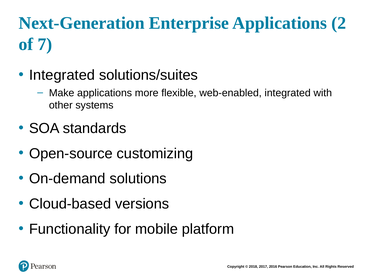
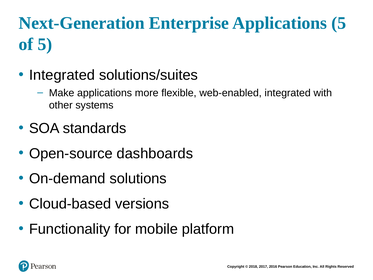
Applications 2: 2 -> 5 (339, 23)
of 7: 7 -> 5 (45, 44)
customizing: customizing -> dashboards (155, 153)
